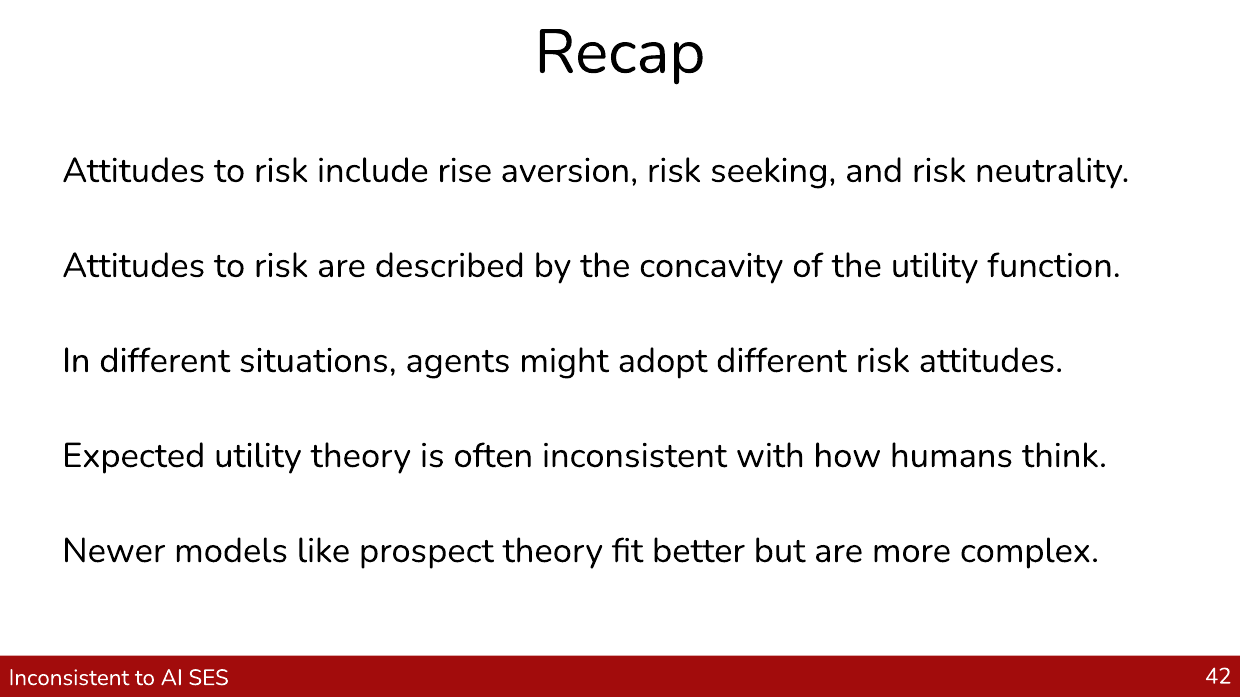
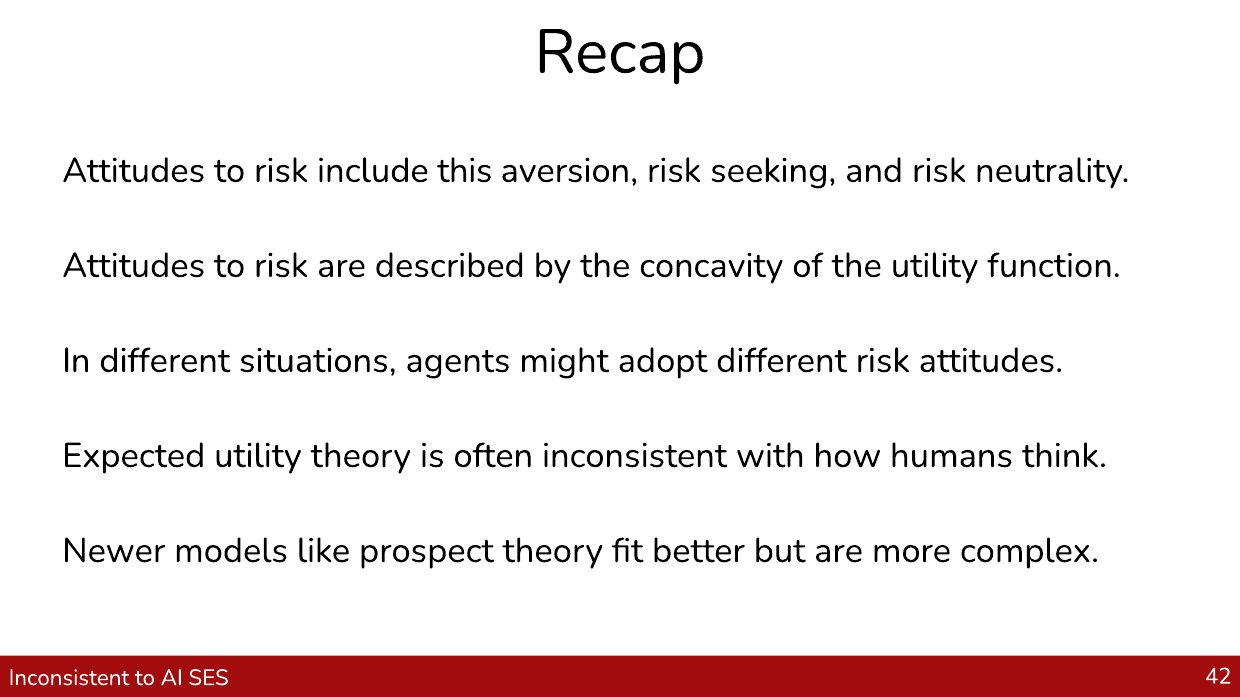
rise: rise -> this (465, 171)
